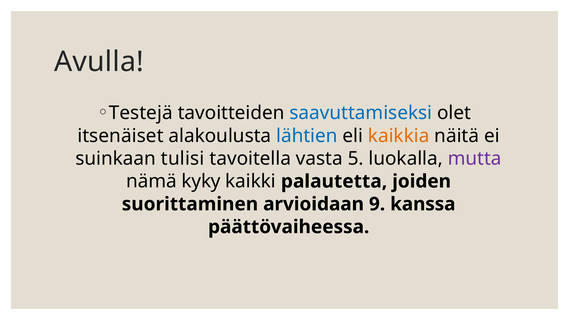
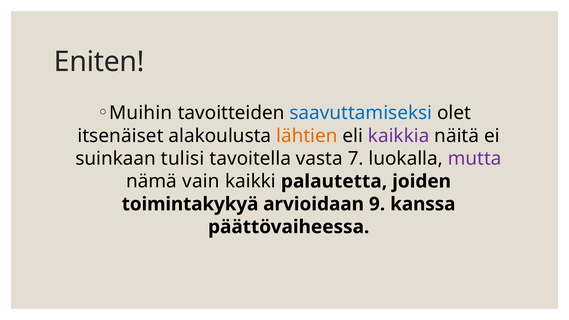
Avulla: Avulla -> Eniten (99, 62)
Testejä: Testejä -> Muihin (141, 113)
lähtien colour: blue -> orange (307, 136)
kaikkia colour: orange -> purple (399, 136)
5: 5 -> 7 (356, 159)
kyky: kyky -> vain (201, 181)
suorittaminen: suorittaminen -> toimintakykyä (190, 204)
